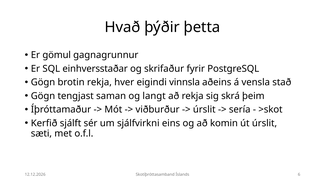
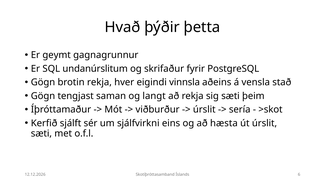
gömul: gömul -> geymt (57, 55)
einhversstaðar: einhversstaðar -> undanúrslitum (95, 69)
sig skrá: skrá -> sæti (230, 96)
komin: komin -> hæsta (224, 123)
